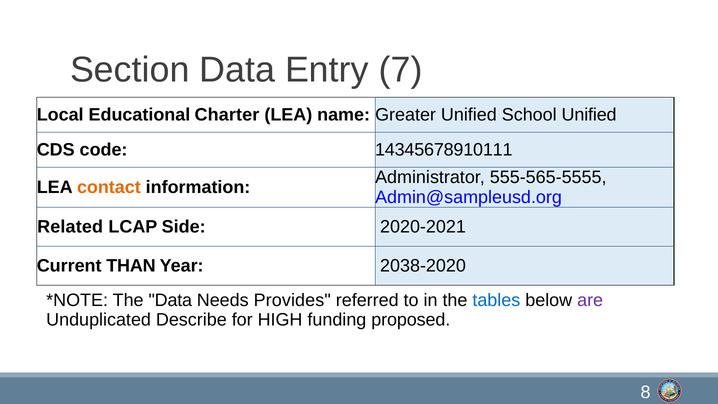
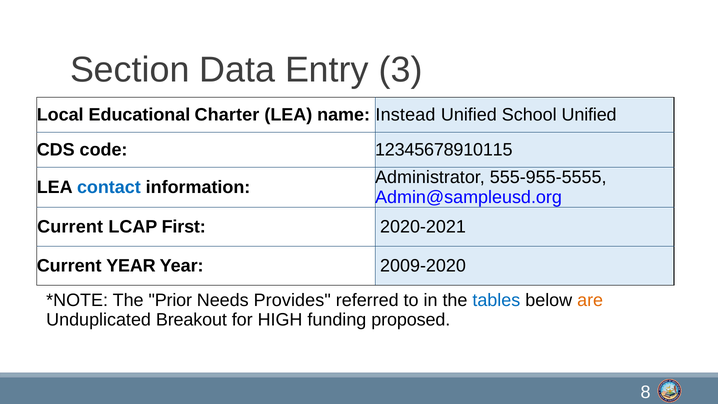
7: 7 -> 3 (401, 70)
Greater: Greater -> Instead (405, 115)
14345678910111: 14345678910111 -> 12345678910115 (444, 150)
555-565-5555: 555-565-5555 -> 555-955-5555 (548, 177)
contact colour: orange -> blue (109, 187)
Related: Related -> Current (70, 227)
Side: Side -> First (184, 227)
Current THAN: THAN -> YEAR (131, 266)
2038-2020: 2038-2020 -> 2009-2020 (423, 266)
The Data: Data -> Prior (170, 300)
are colour: purple -> orange (590, 300)
Describe: Describe -> Breakout (191, 320)
